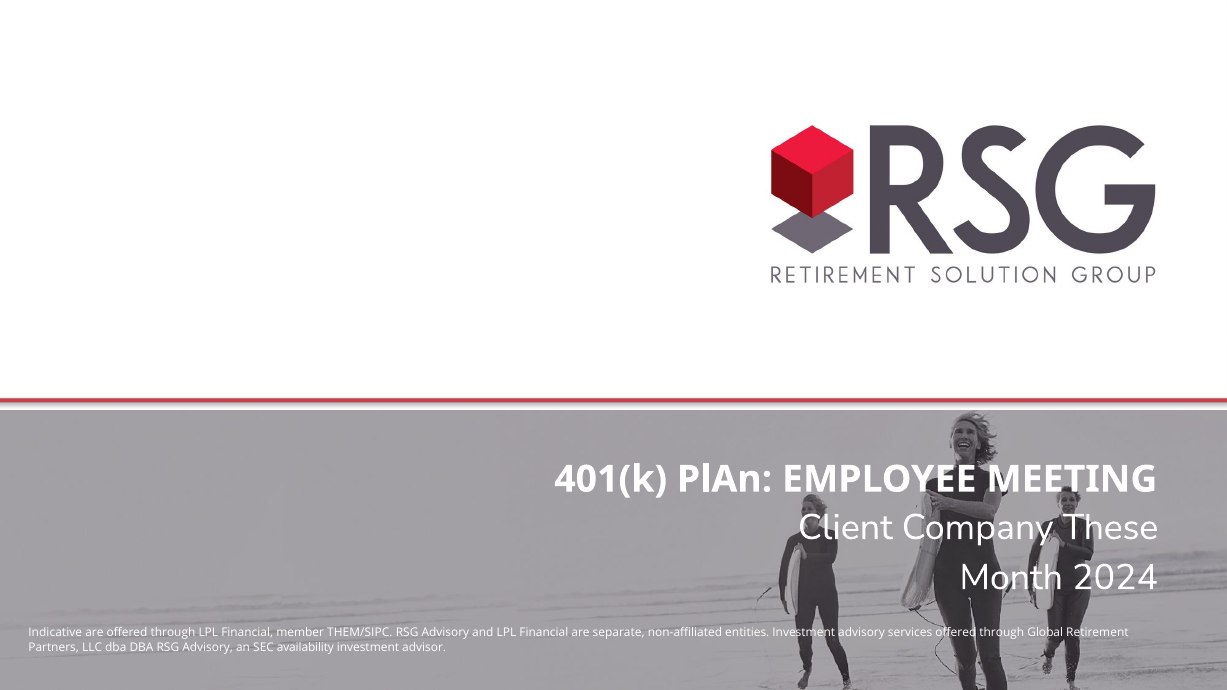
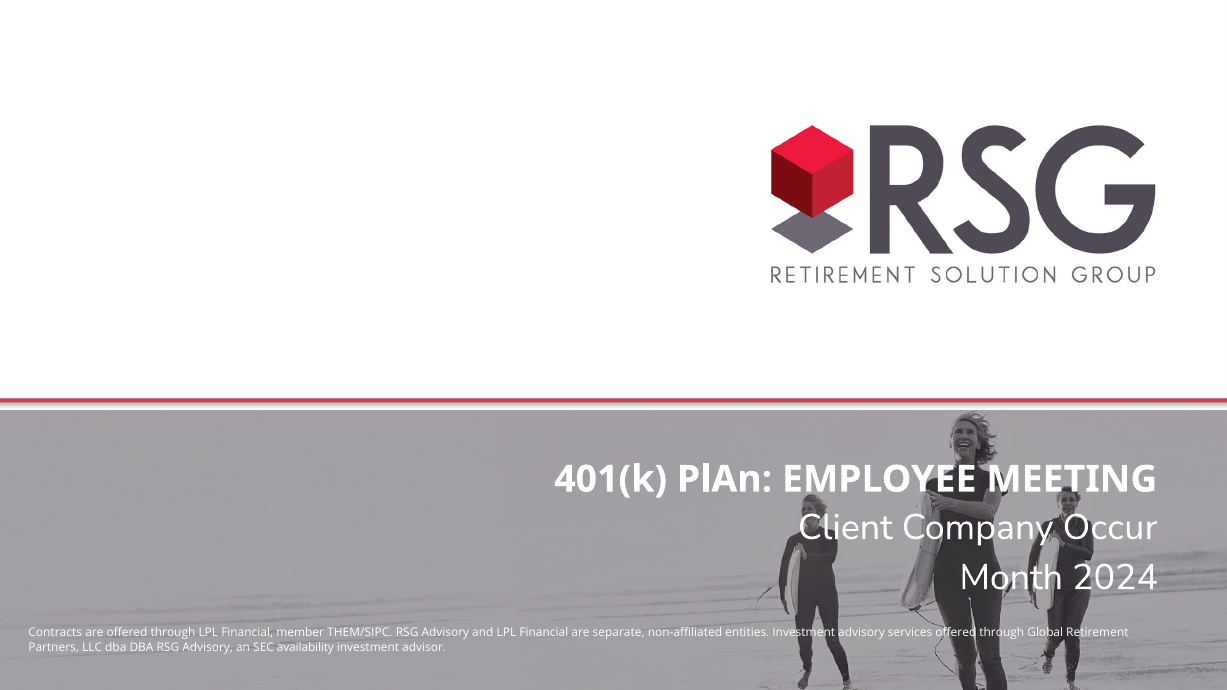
These: These -> Occur (1110, 527)
Indicative: Indicative -> Contracts (55, 633)
